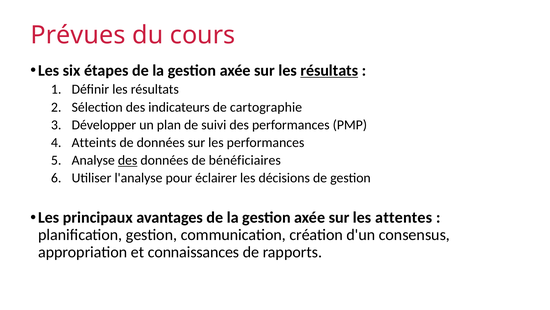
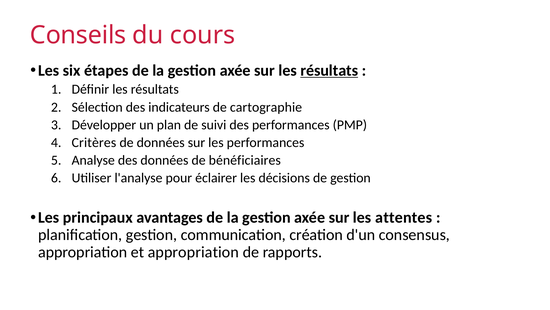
Prévues: Prévues -> Conseils (78, 35)
Atteints: Atteints -> Critères (94, 142)
des underline: present -> none (128, 160)
et connaissances: connaissances -> appropriation (193, 252)
